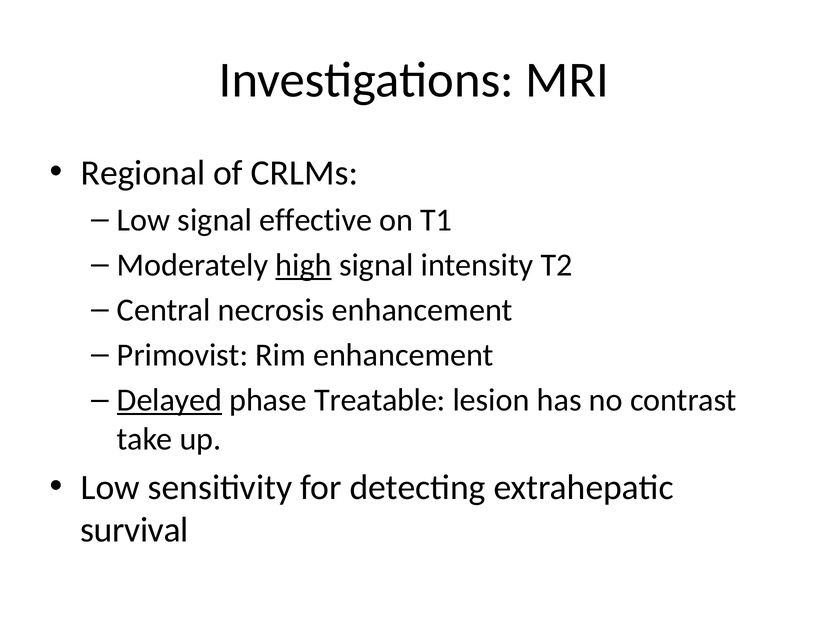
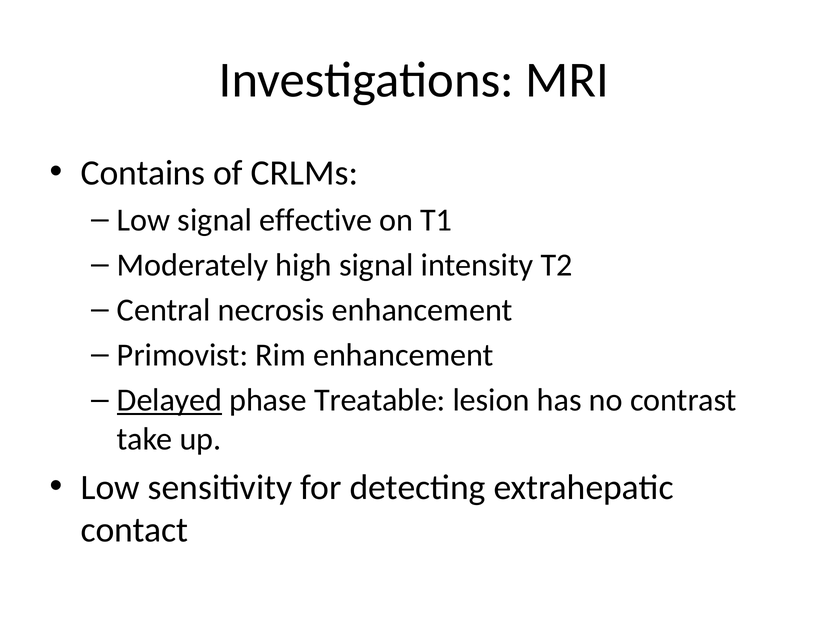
Regional: Regional -> Contains (143, 173)
high underline: present -> none (304, 265)
survival: survival -> contact (134, 530)
